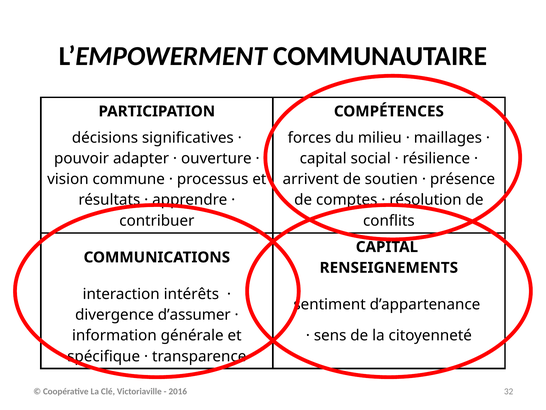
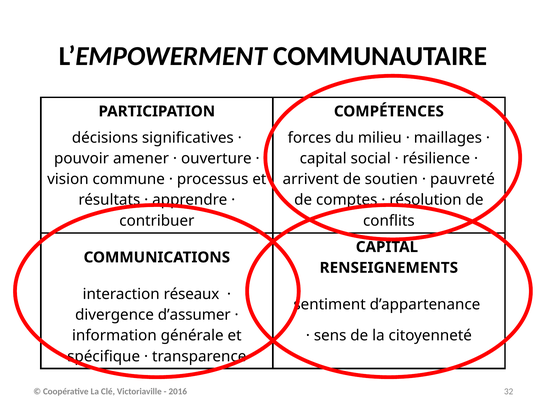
adapter: adapter -> amener (141, 158)
présence: présence -> pauvreté (462, 179)
intérêts: intérêts -> réseaux (191, 294)
